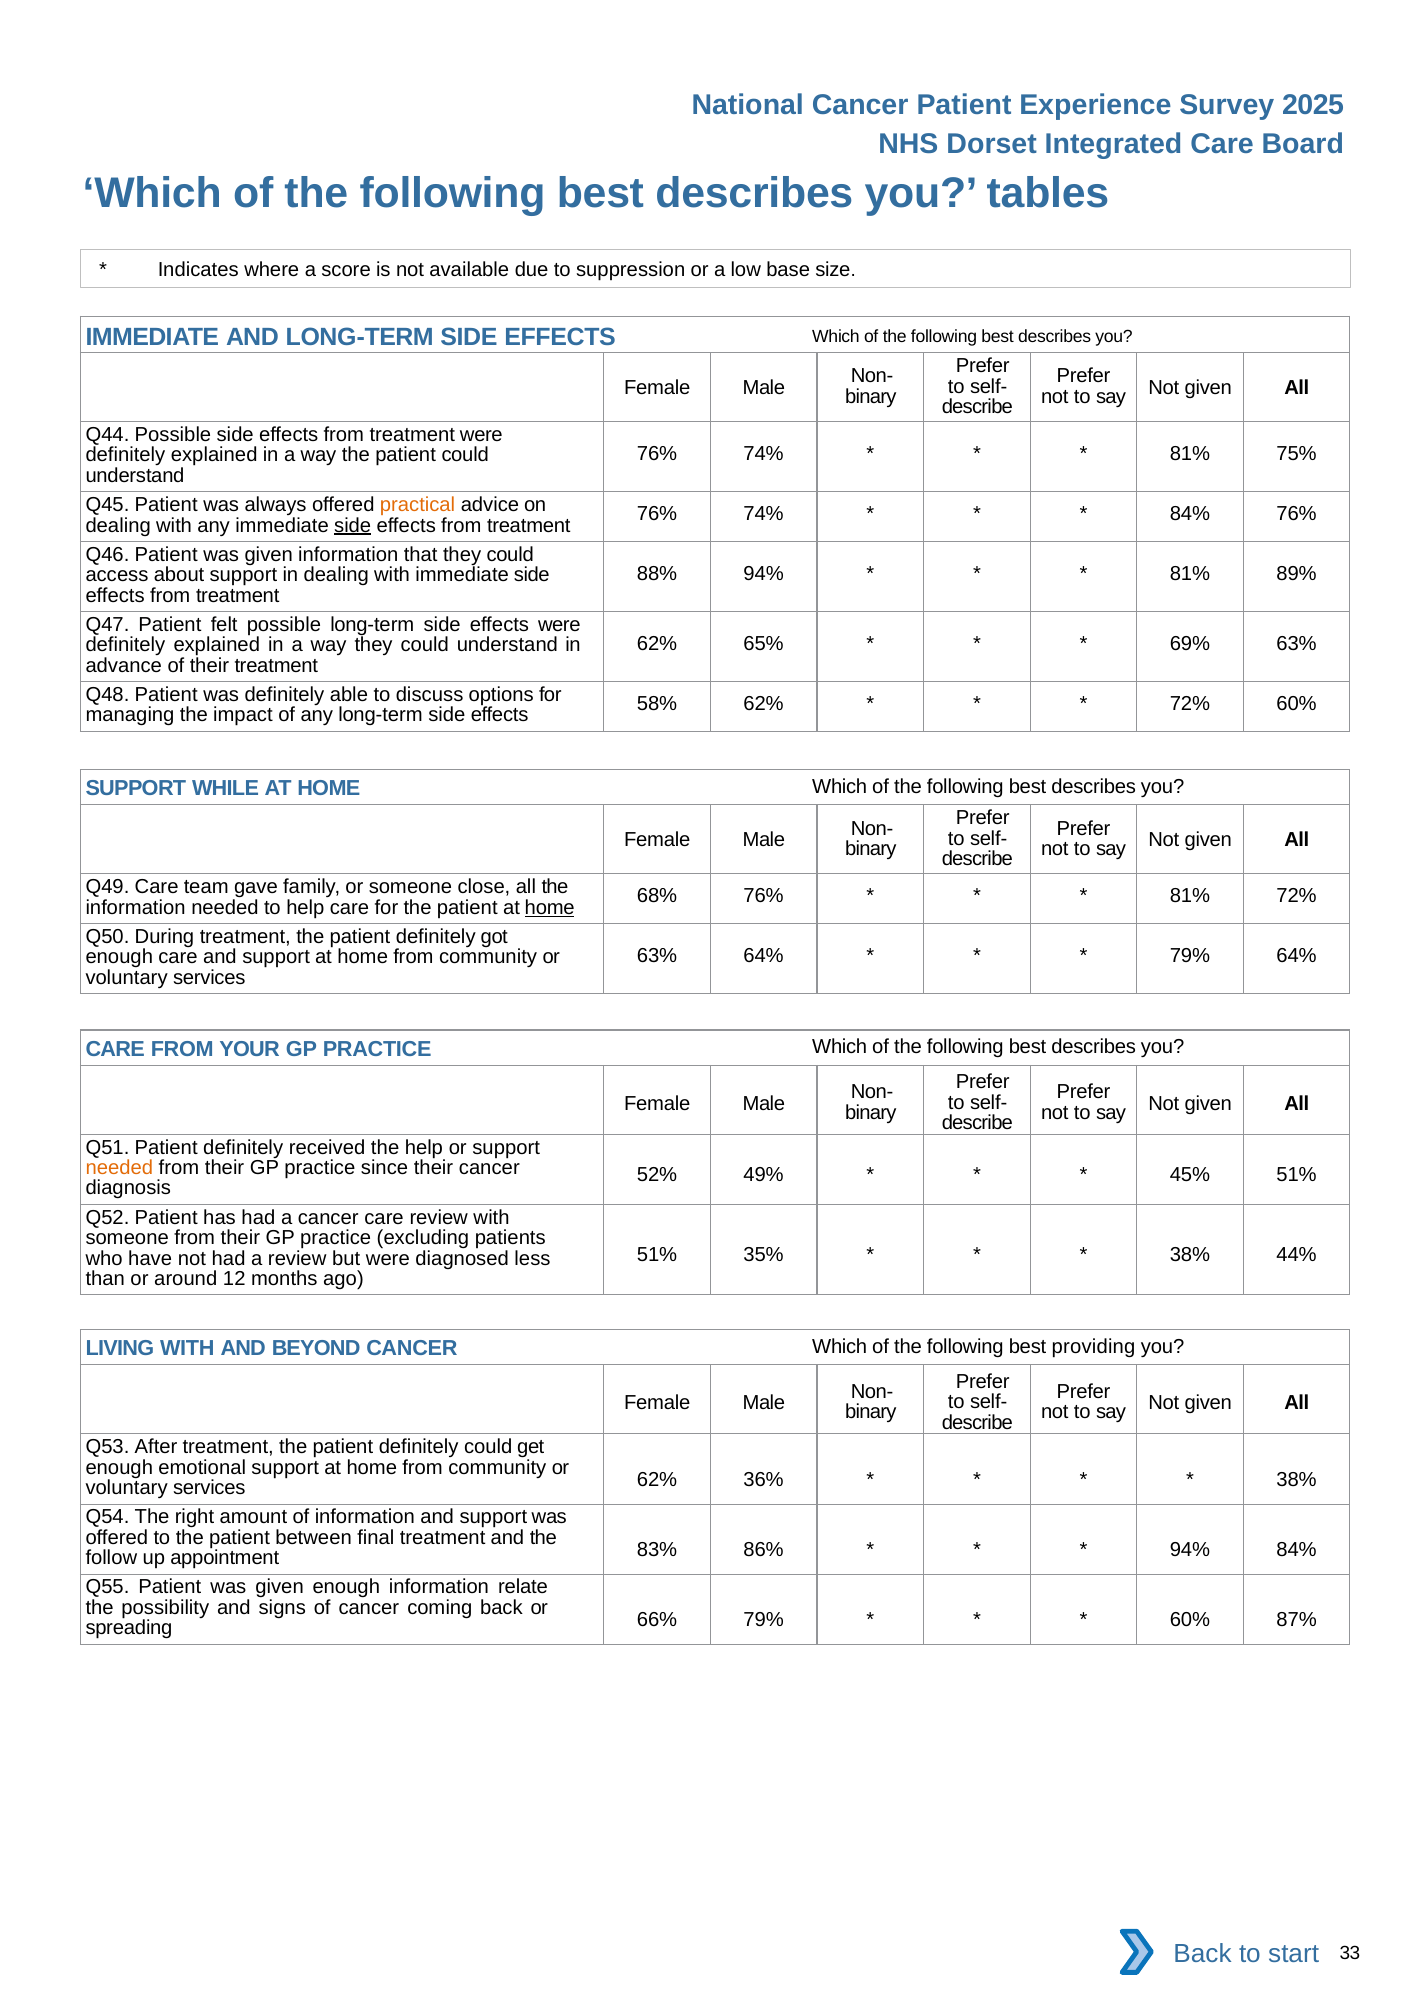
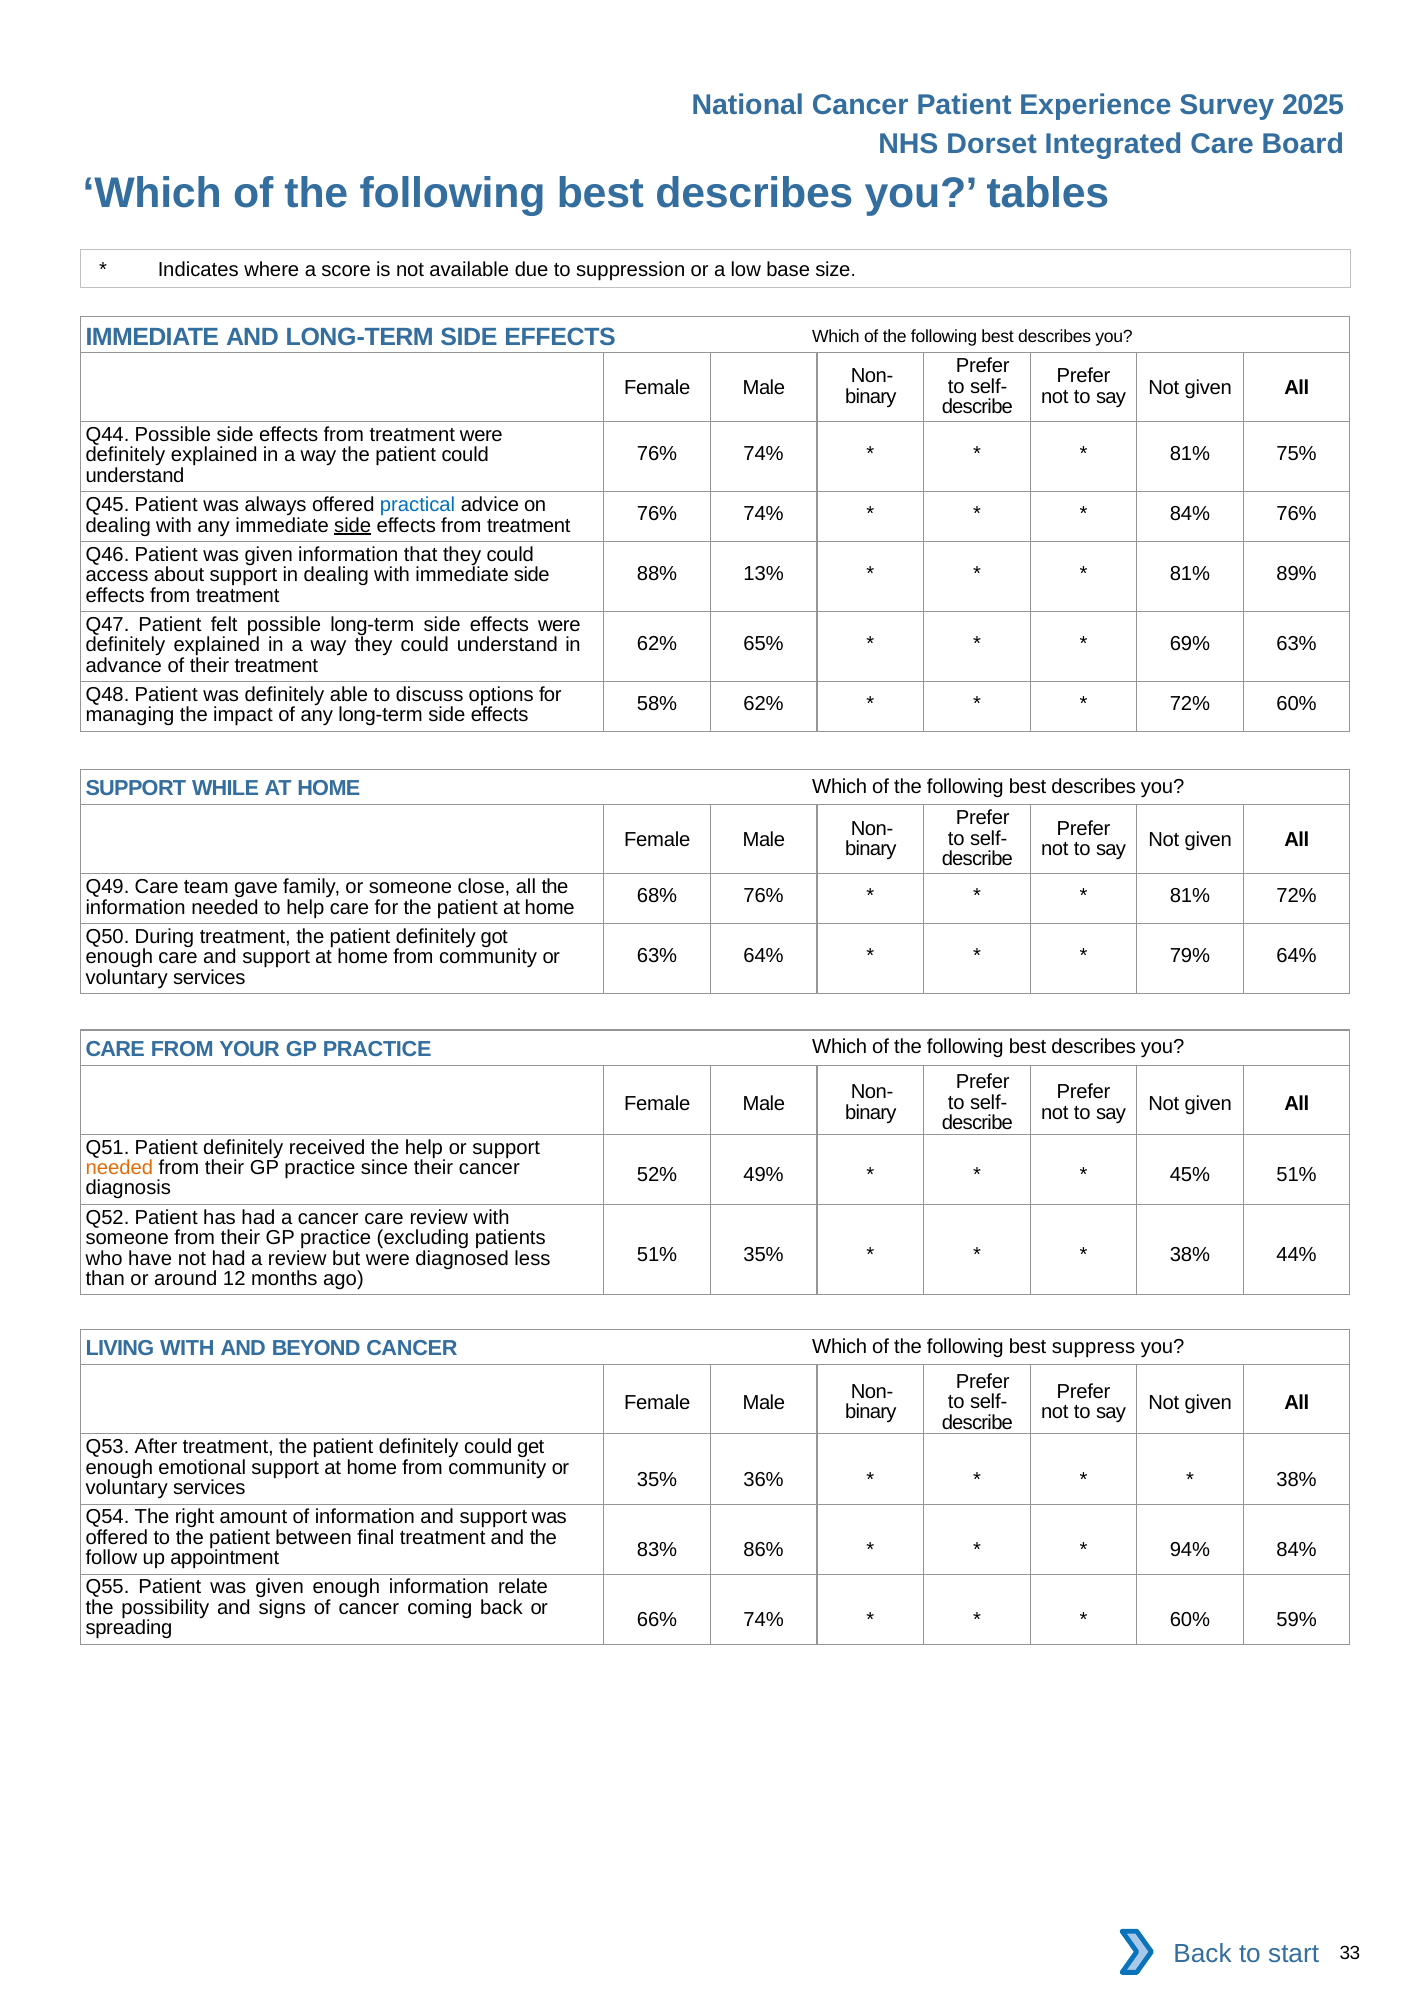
practical colour: orange -> blue (418, 505)
88% 94%: 94% -> 13% (764, 574)
home underline: present -> none (550, 908)
providing: providing -> suppress (1094, 1347)
services 62%: 62% -> 35% (657, 1480)
66% 79%: 79% -> 74% (764, 1620)
87%: 87% -> 59% (1297, 1620)
